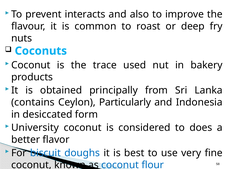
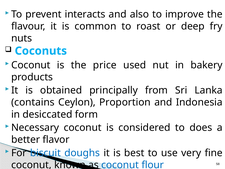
trace: trace -> price (105, 65)
Particularly: Particularly -> Proportion (125, 102)
University: University -> Necessary (35, 127)
